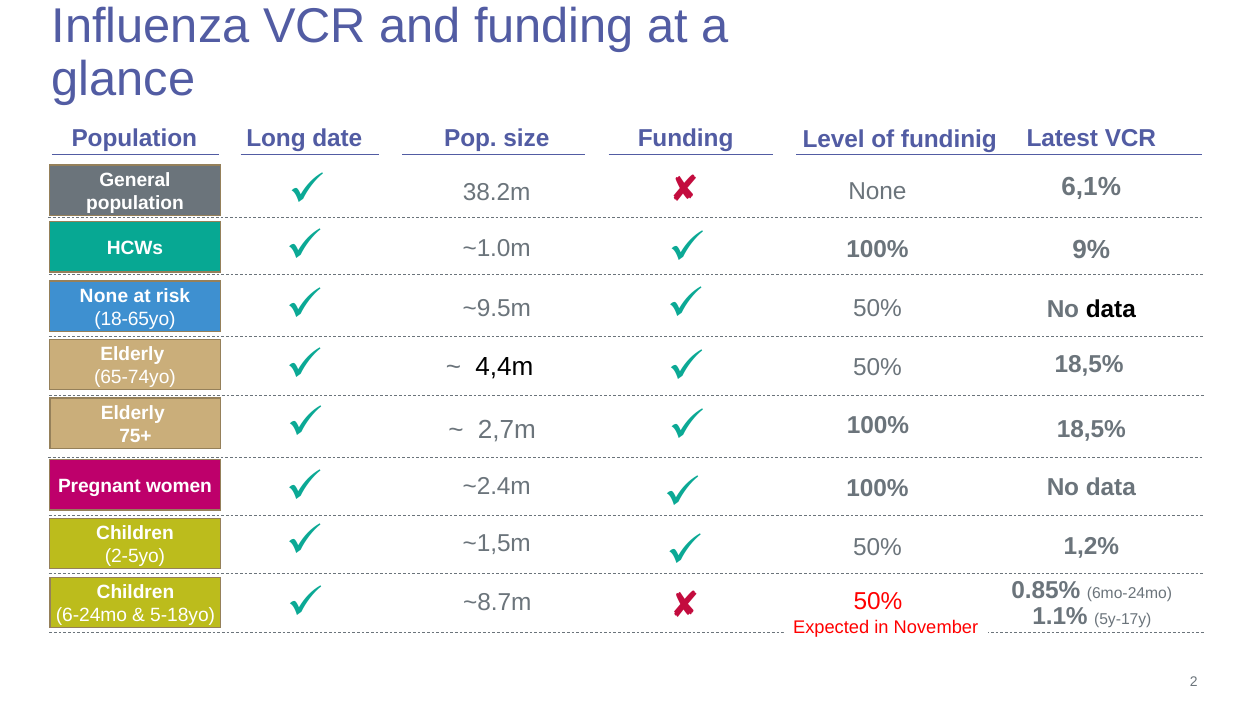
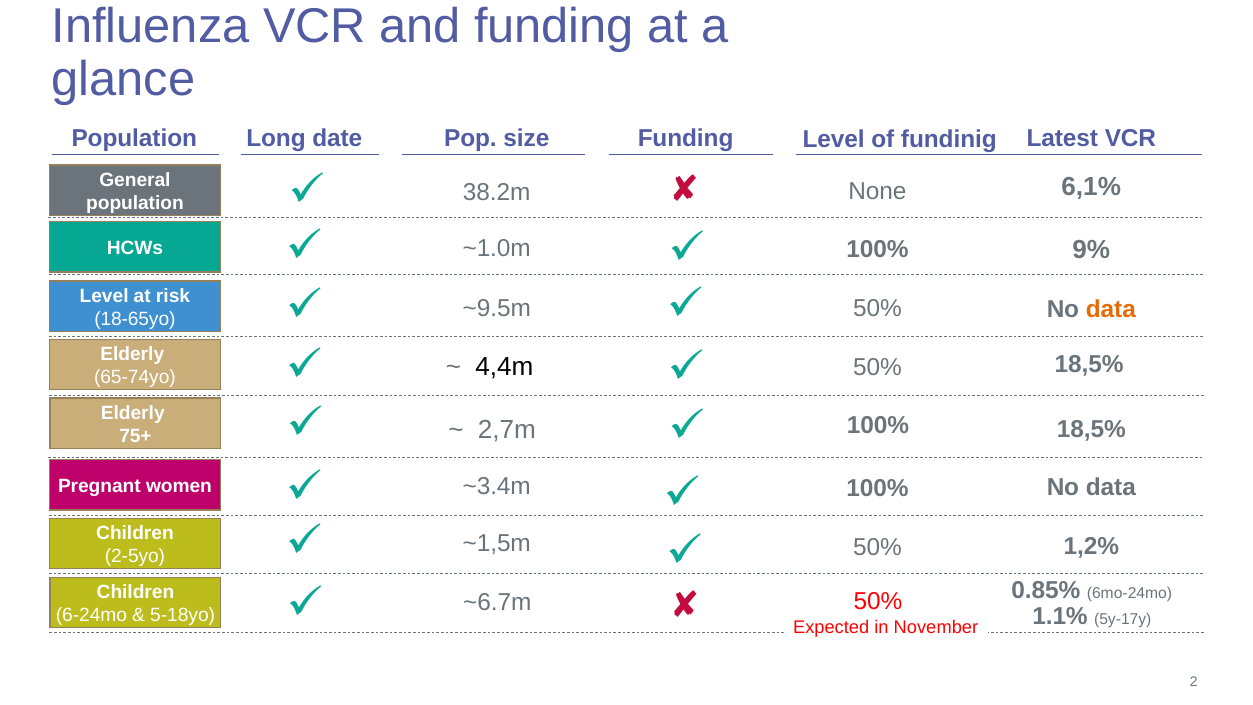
None: None -> Level (104, 296)
data colour: black -> orange (1111, 309)
~2.4m: ~2.4m -> ~3.4m (497, 486)
~8.7m: ~8.7m -> ~6.7m (497, 602)
